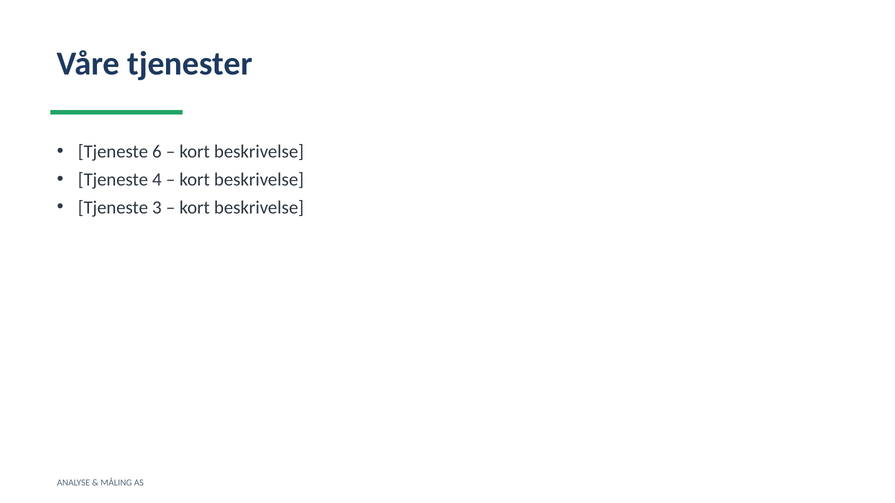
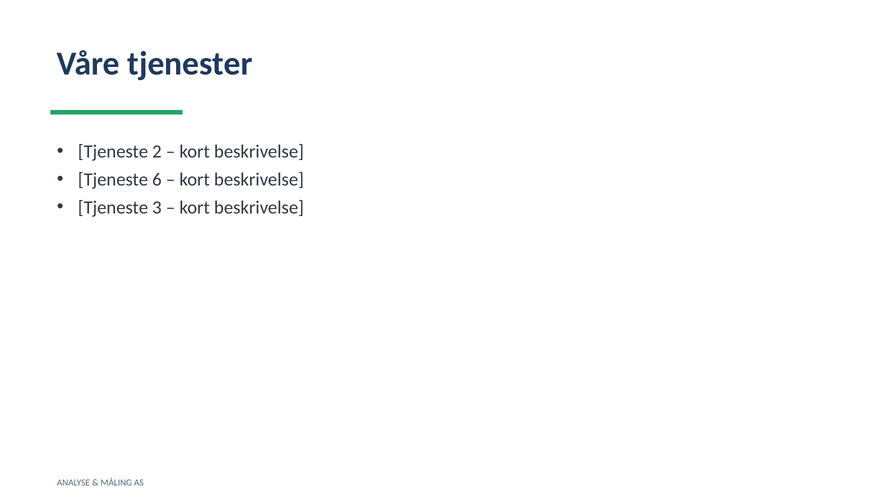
6: 6 -> 2 (157, 152)
4: 4 -> 6 (157, 180)
